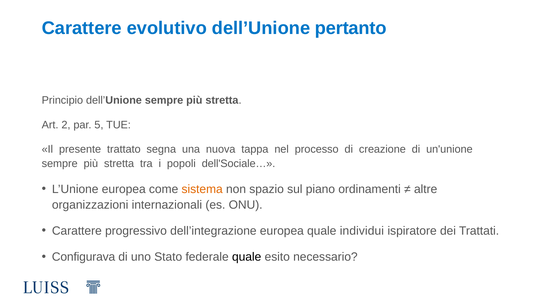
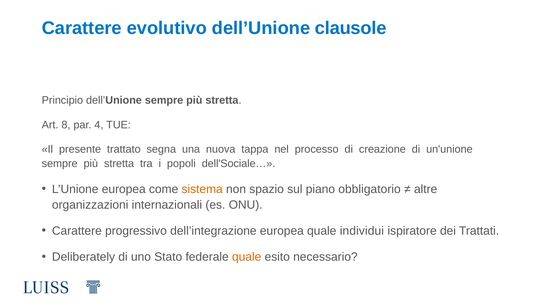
pertanto: pertanto -> clausole (351, 28)
2: 2 -> 8 (66, 125)
5: 5 -> 4 (99, 125)
ordinamenti: ordinamenti -> obbligatorio (370, 189)
Configurava: Configurava -> Deliberately (84, 257)
quale colour: black -> orange (247, 257)
